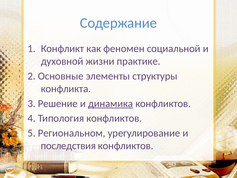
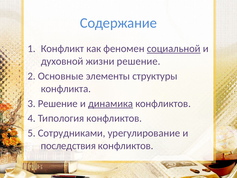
социальной underline: none -> present (174, 49)
жизни практике: практике -> решение (139, 61)
Региональном: Региональном -> Сотрудниками (72, 133)
